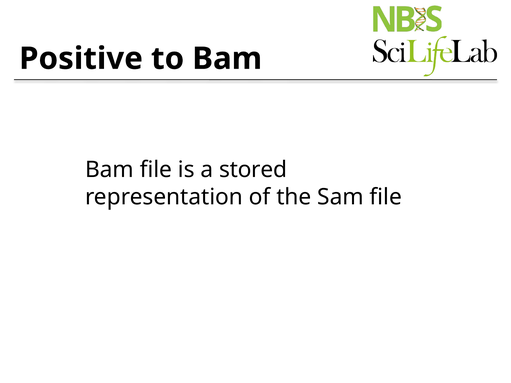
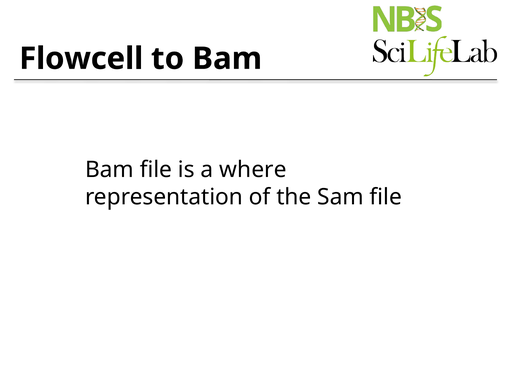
Positive: Positive -> Flowcell (81, 59)
stored: stored -> where (253, 170)
